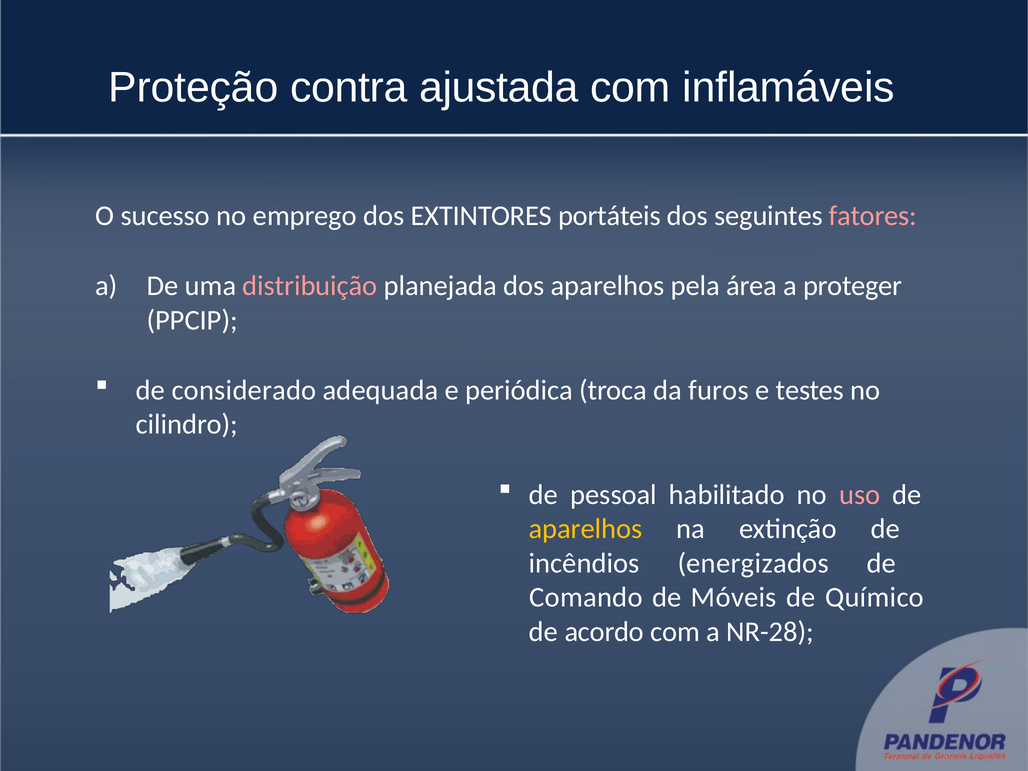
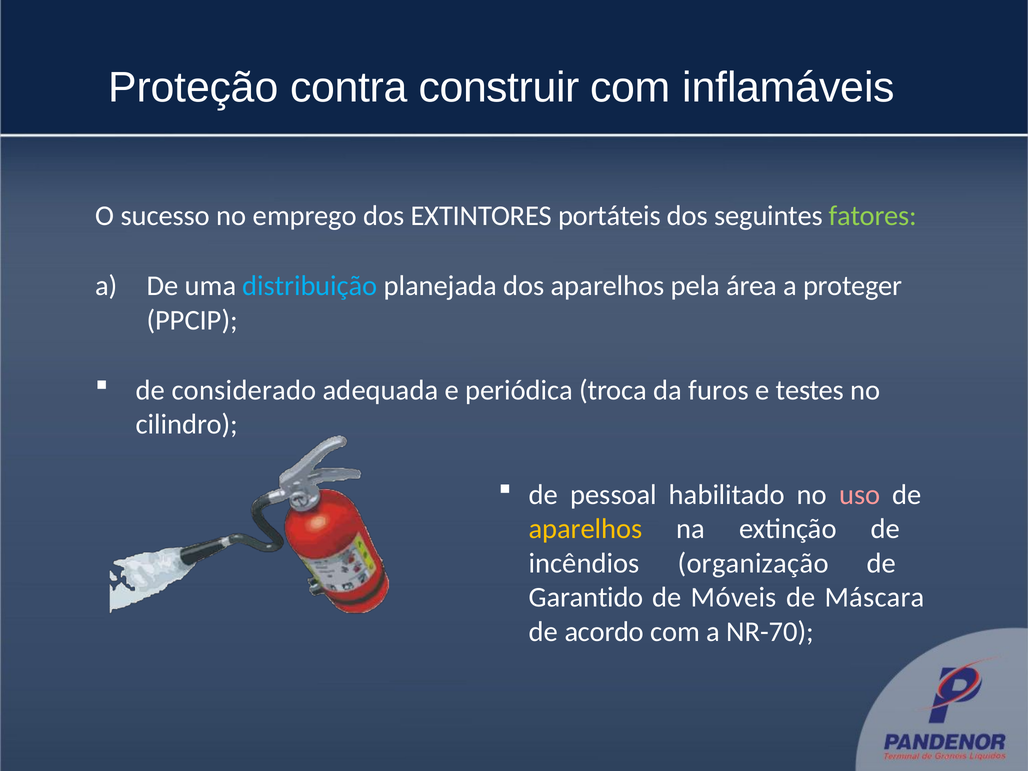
ajustada: ajustada -> construir (499, 88)
fatores colour: pink -> light green (873, 216)
distribuição colour: pink -> light blue (310, 286)
energizados: energizados -> organização (753, 563)
Comando: Comando -> Garantido (586, 597)
Químico: Químico -> Máscara (875, 597)
NR-28: NR-28 -> NR-70 (770, 632)
